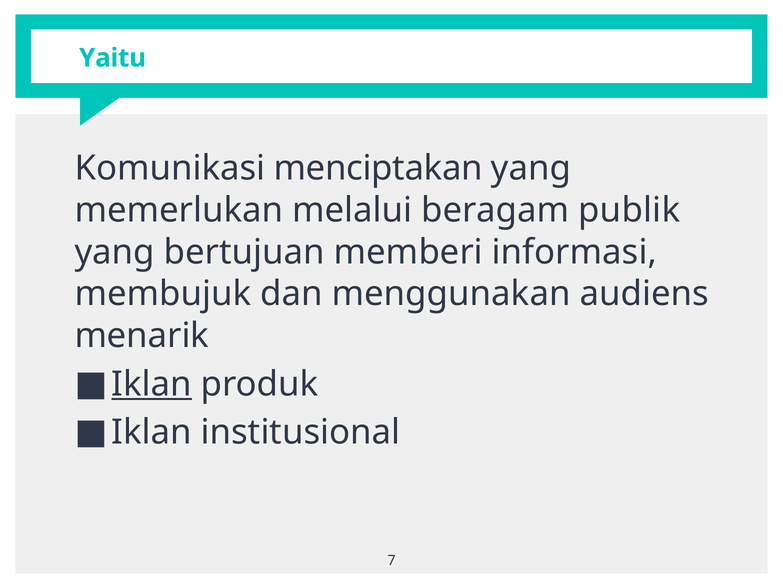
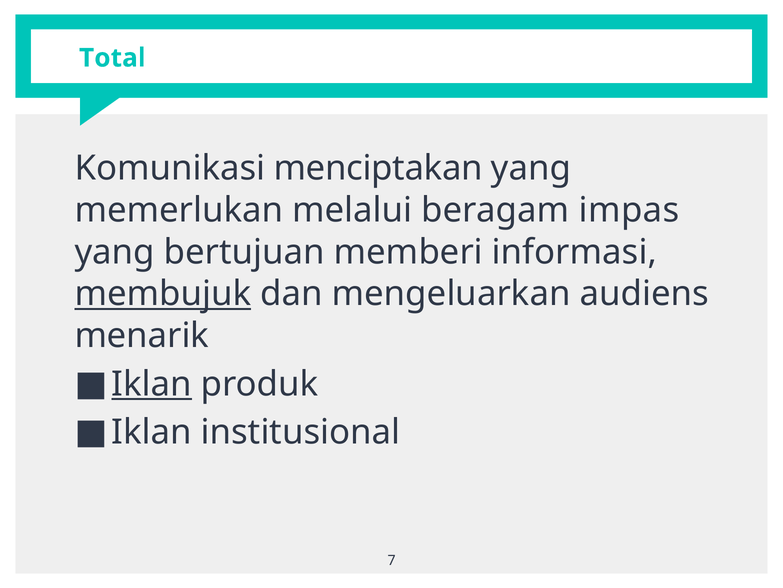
Yaitu: Yaitu -> Total (112, 58)
publik: publik -> impas (629, 210)
membujuk underline: none -> present (163, 293)
menggunakan: menggunakan -> mengeluarkan (451, 293)
